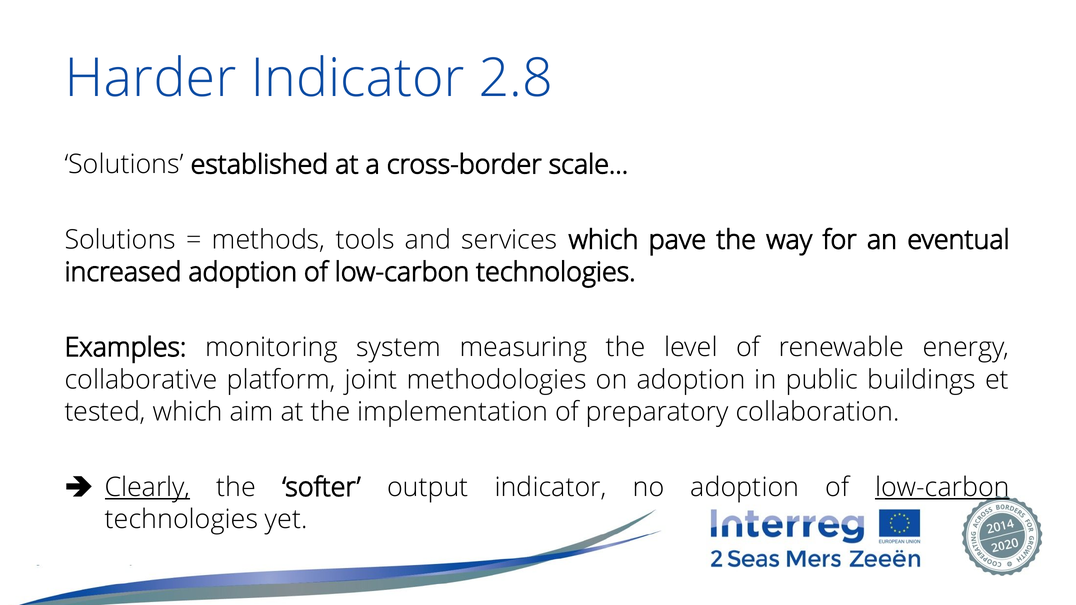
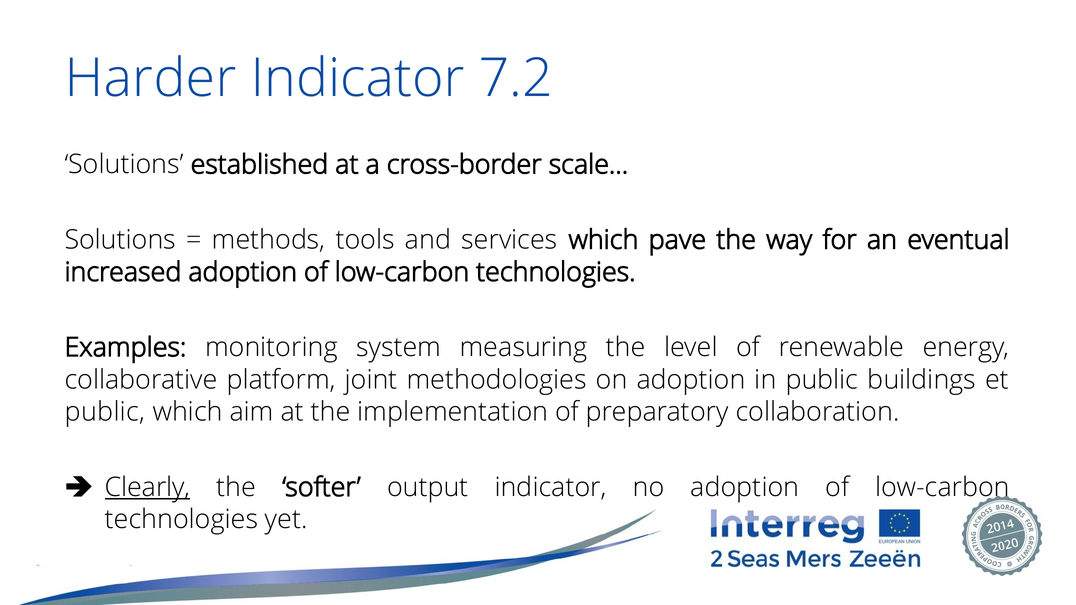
2.8: 2.8 -> 7.2 (516, 78)
tested: tested -> public (105, 412)
low-carbon underline: present -> none (942, 487)
